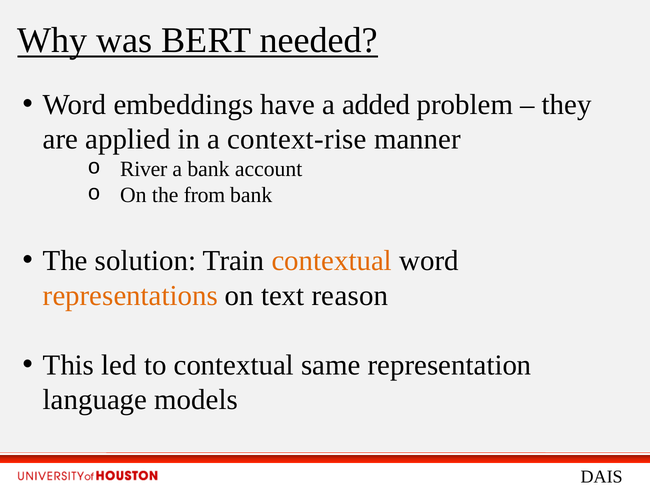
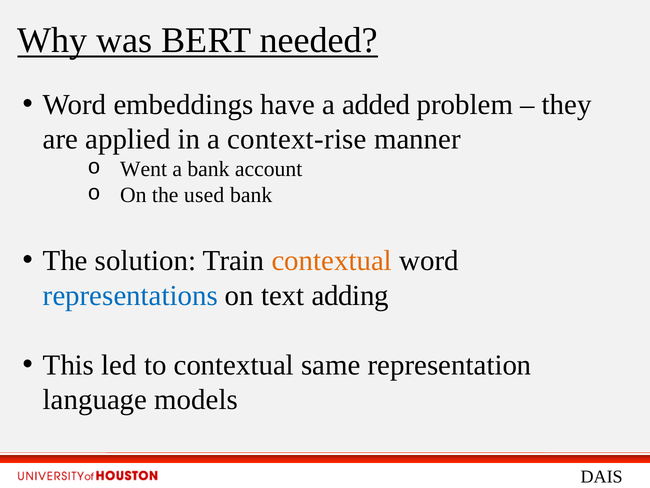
River: River -> Went (144, 169)
from: from -> used (204, 195)
representations colour: orange -> blue (130, 295)
reason: reason -> adding (350, 295)
